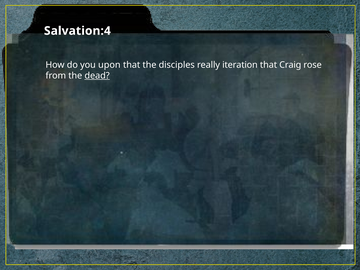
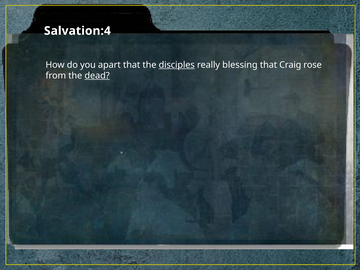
upon: upon -> apart (109, 65)
disciples underline: none -> present (177, 65)
iteration: iteration -> blessing (240, 65)
